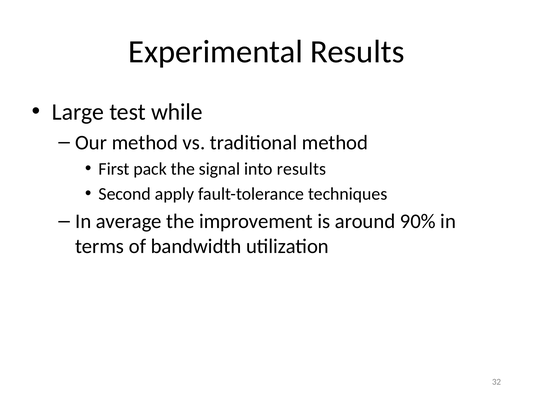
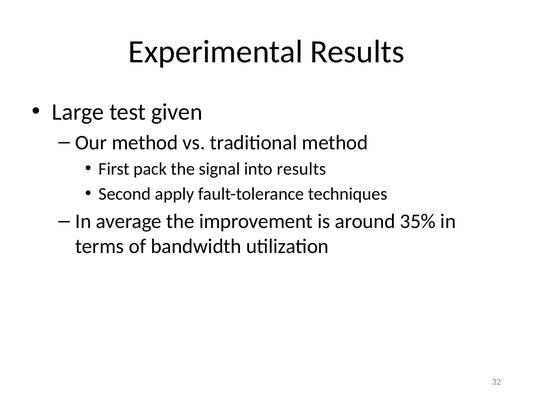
while: while -> given (177, 112)
90%: 90% -> 35% (418, 221)
